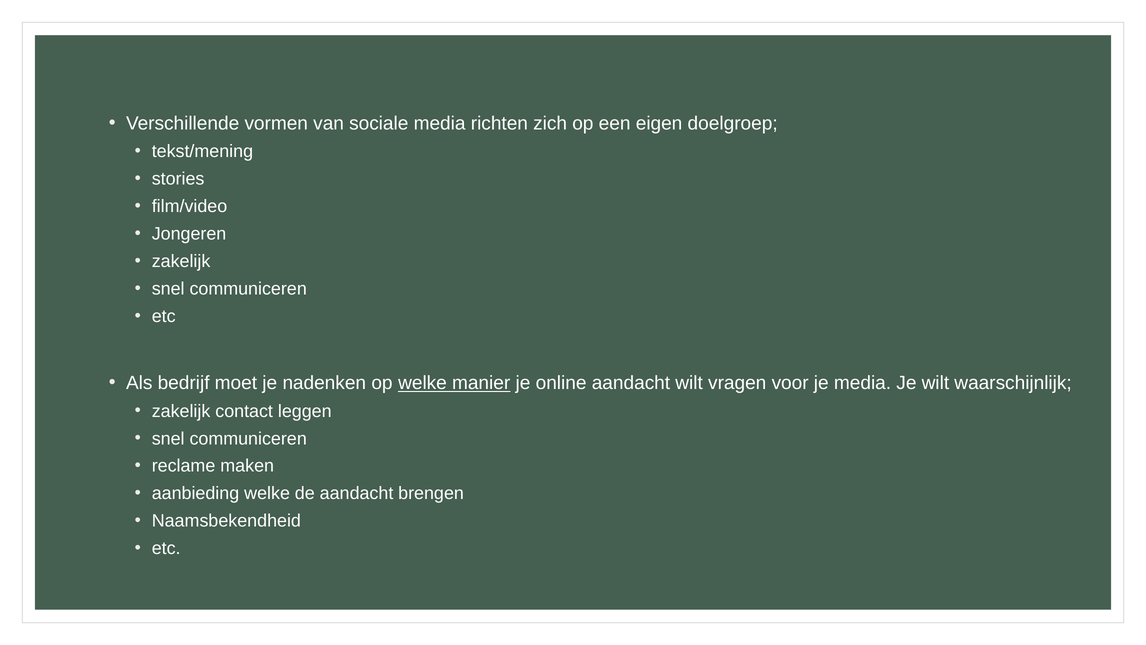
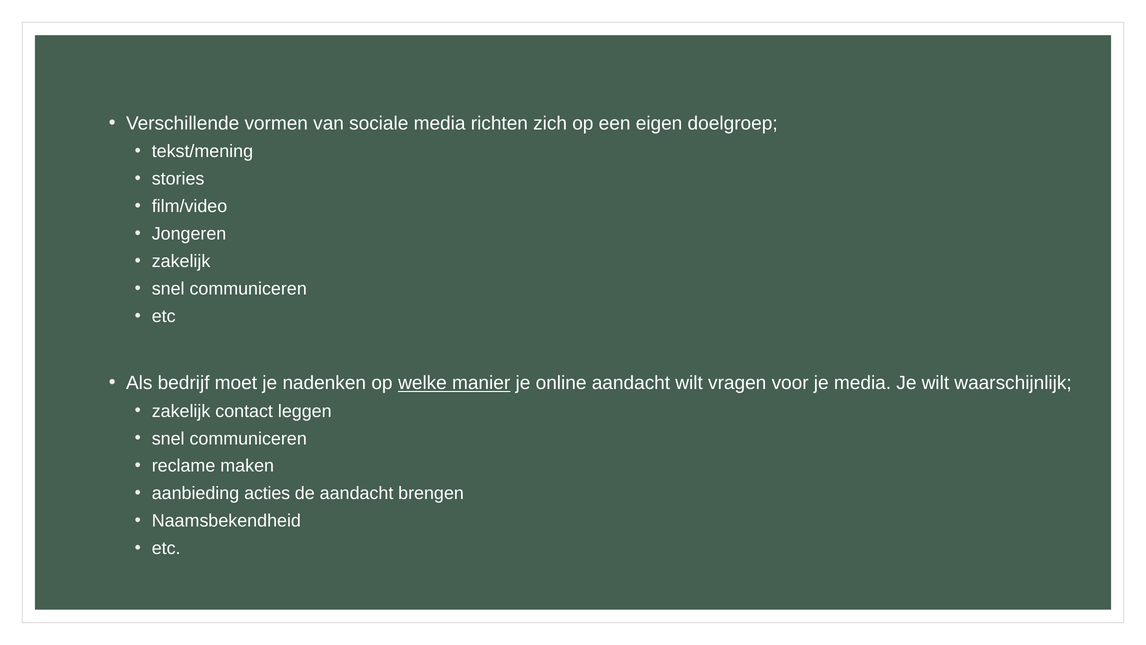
aanbieding welke: welke -> acties (267, 493)
